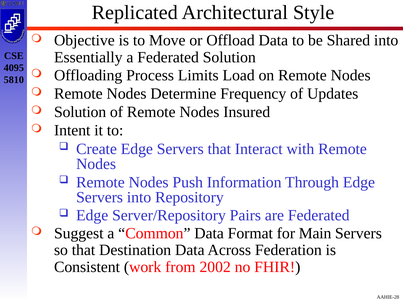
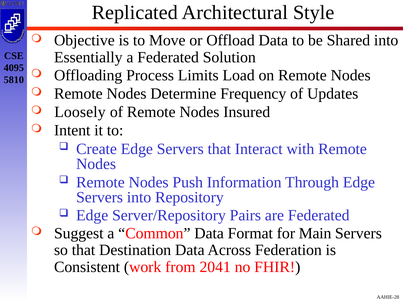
Solution: Solution -> Loosely (80, 112)
2002: 2002 -> 2041 (215, 267)
